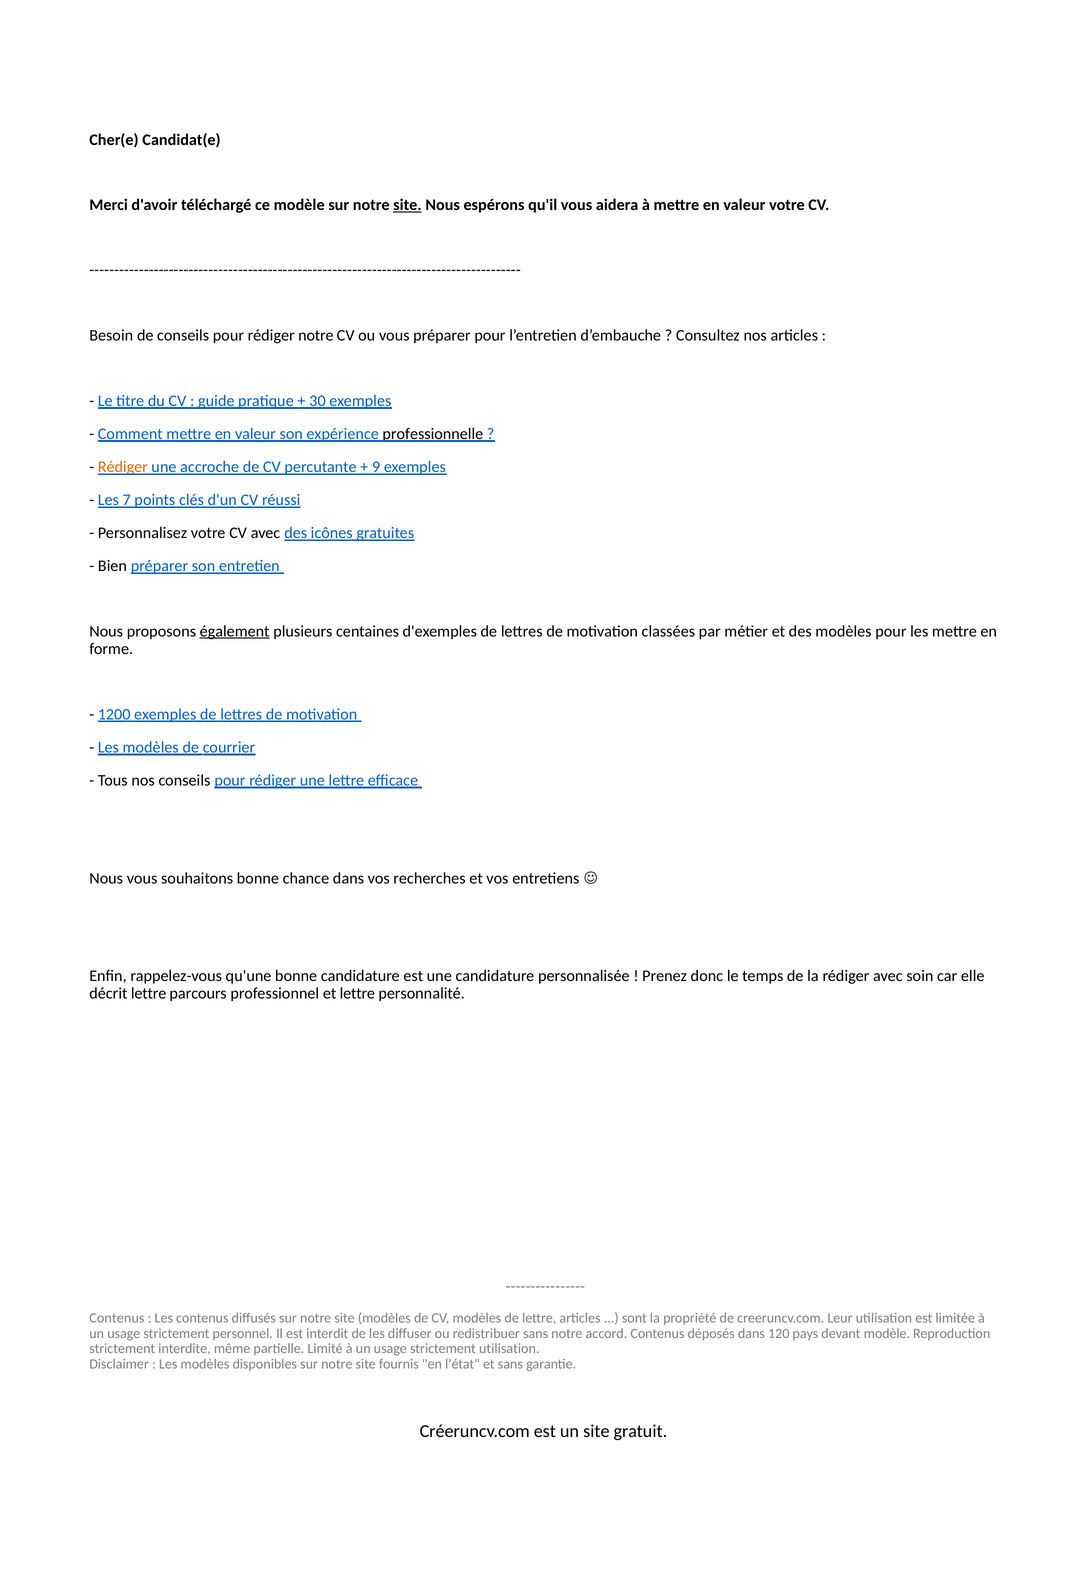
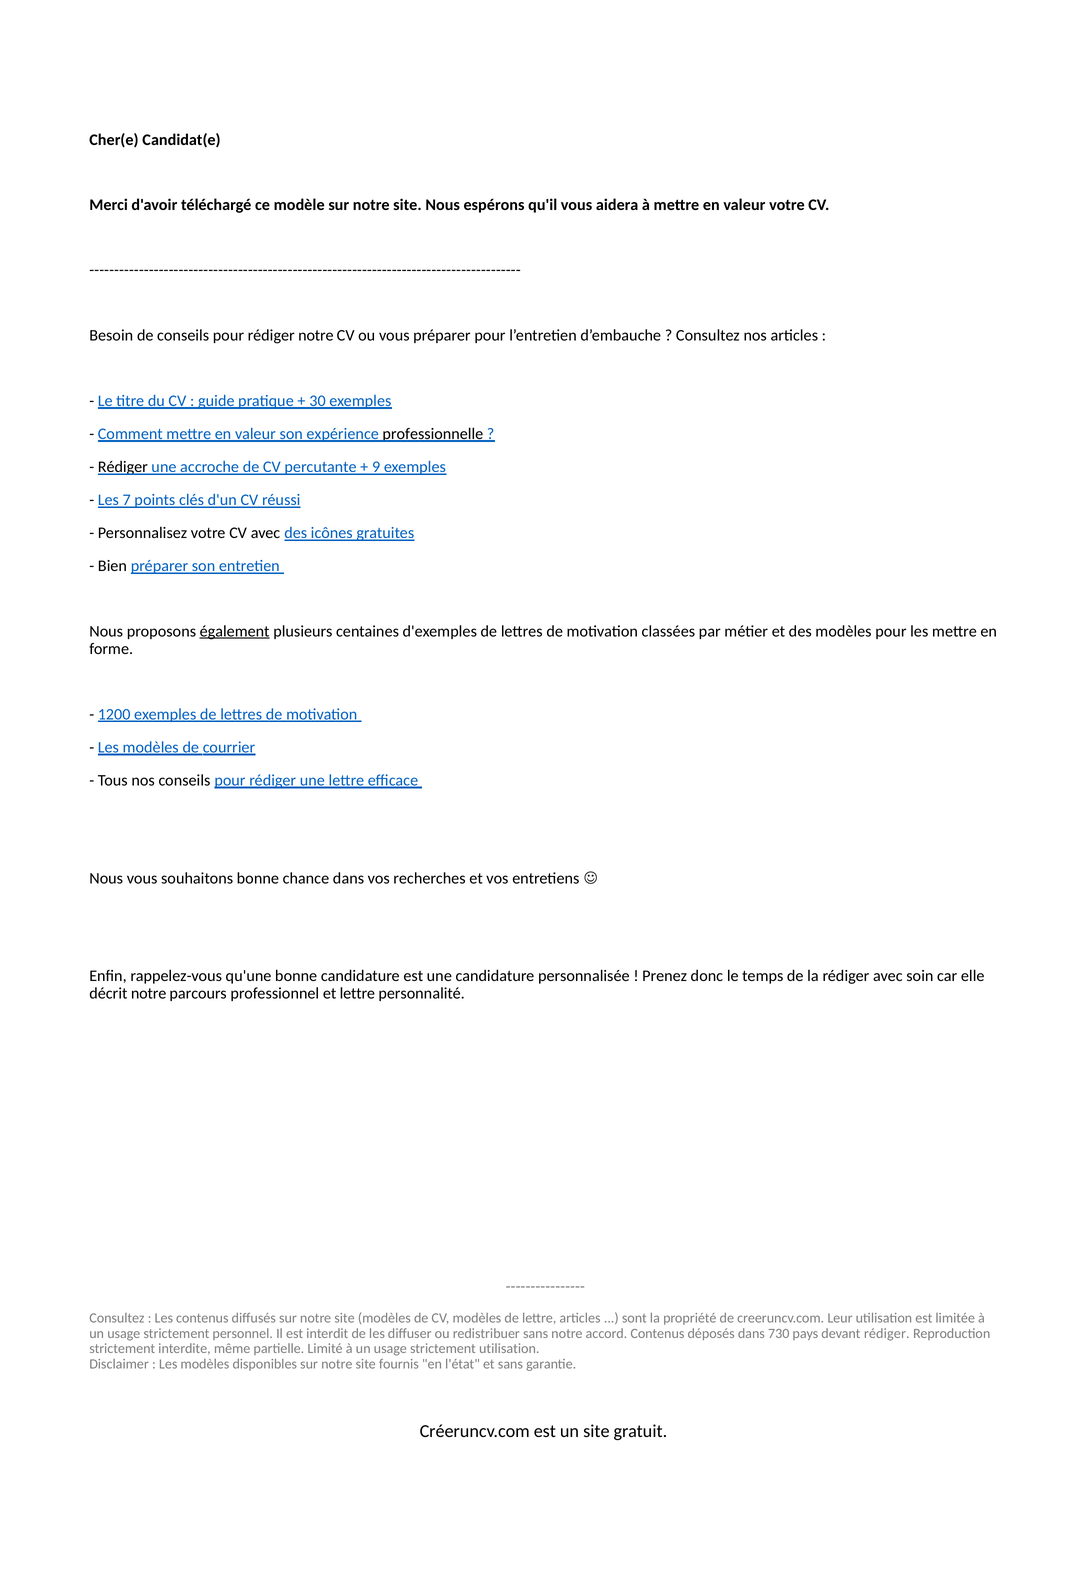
site underline: present -> none (407, 205)
Rédiger colour: orange -> black (123, 467)
décrit lettre: lettre -> notre (149, 993)
Contenus: Contenus -> Consultez (117, 1318)
120: 120 -> 730 (779, 1333)
devant modèle: modèle -> rédiger (887, 1333)
